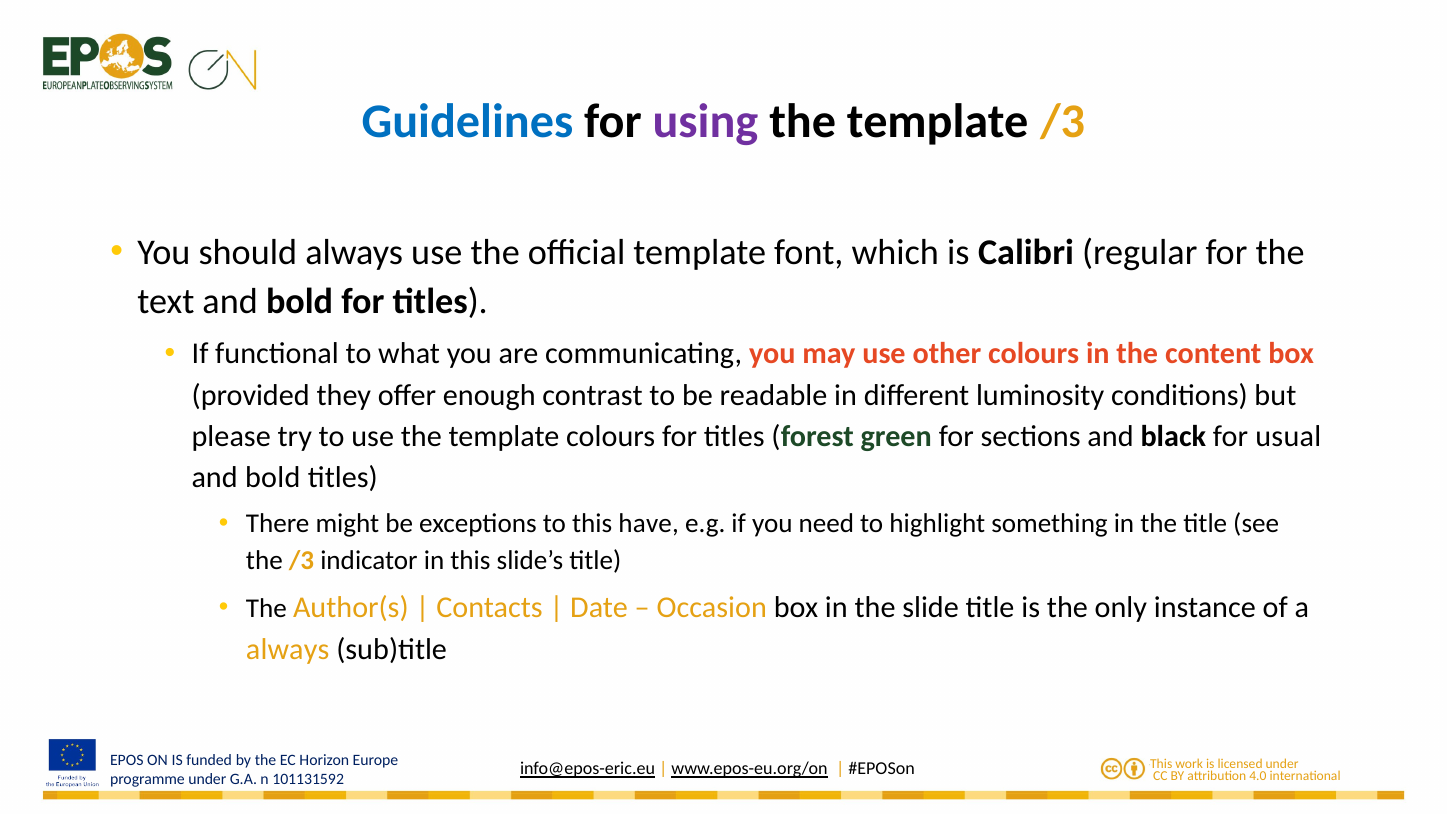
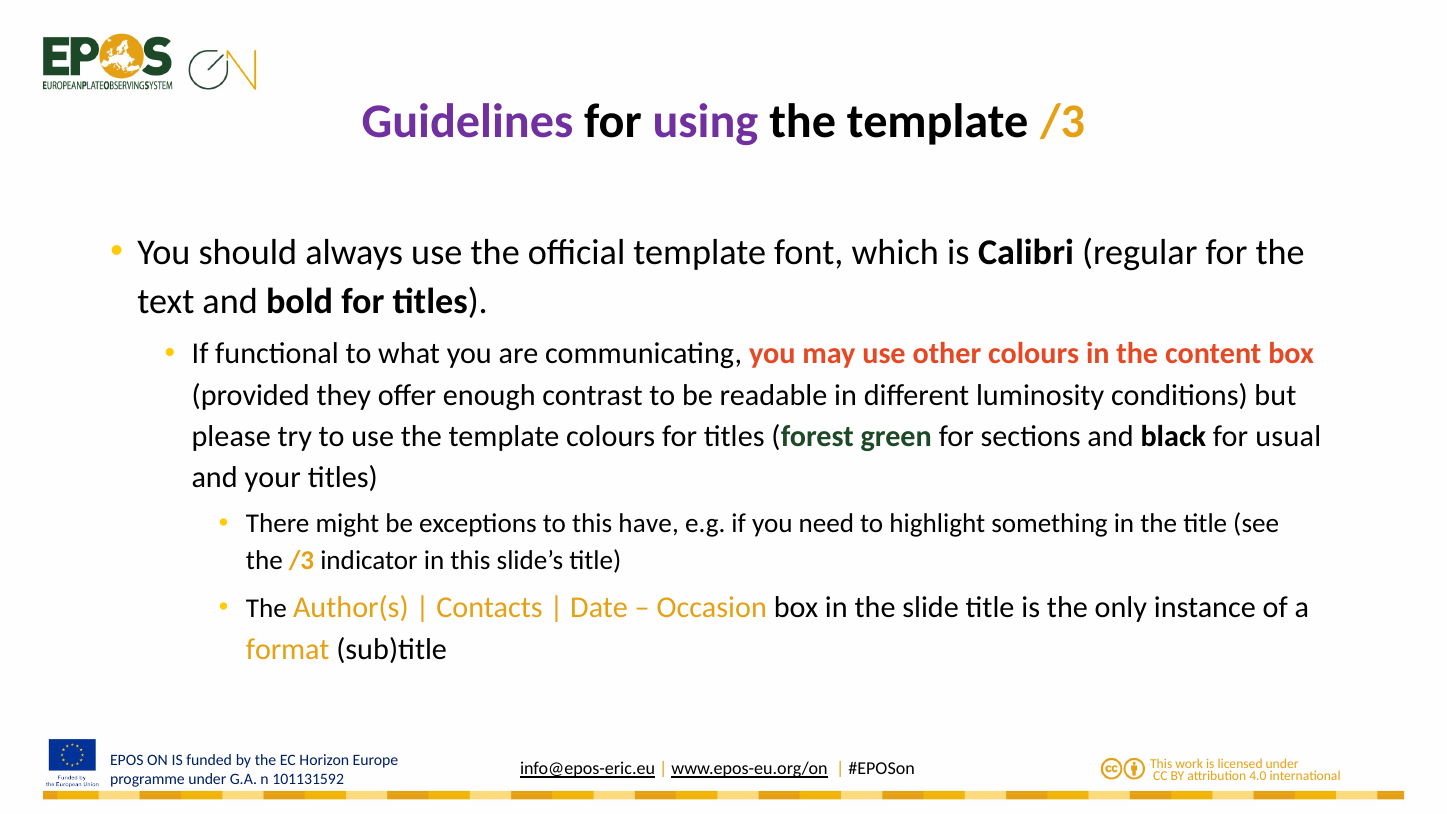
Guidelines colour: blue -> purple (467, 122)
bold: bold -> your (273, 478)
always: always -> format (288, 649)
